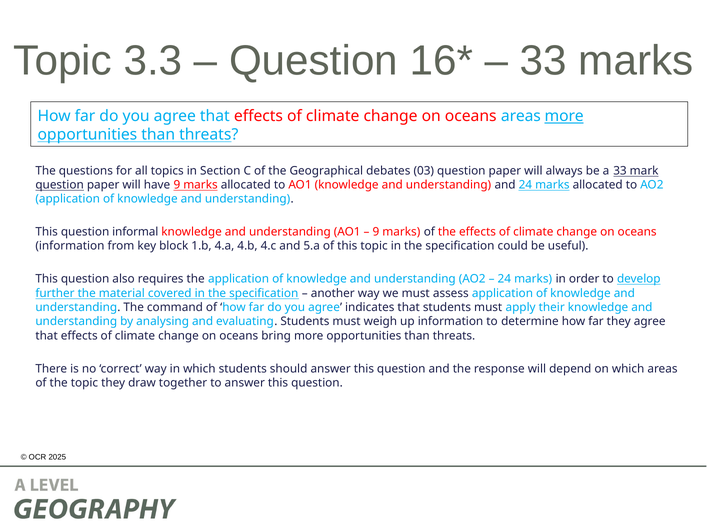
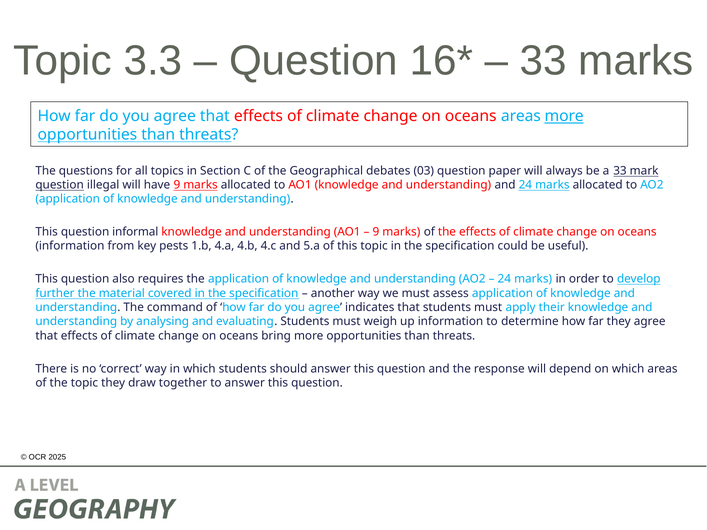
paper: paper -> illegal (103, 185)
block: block -> pests (174, 246)
